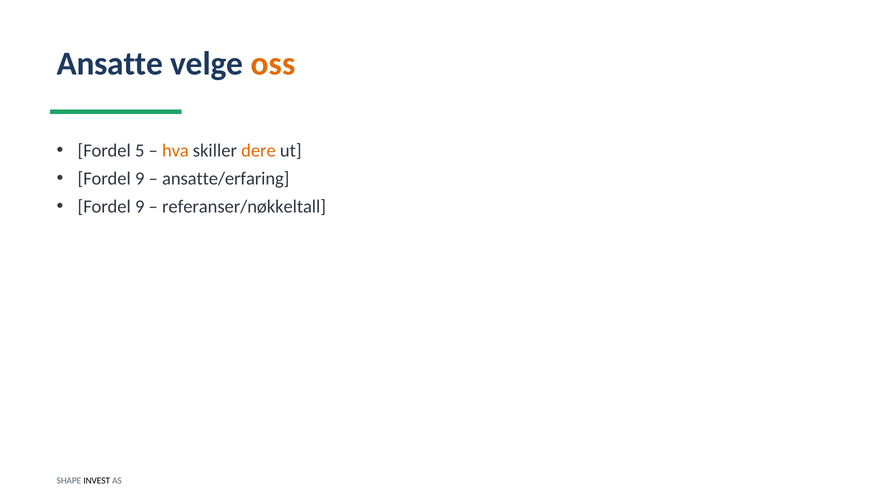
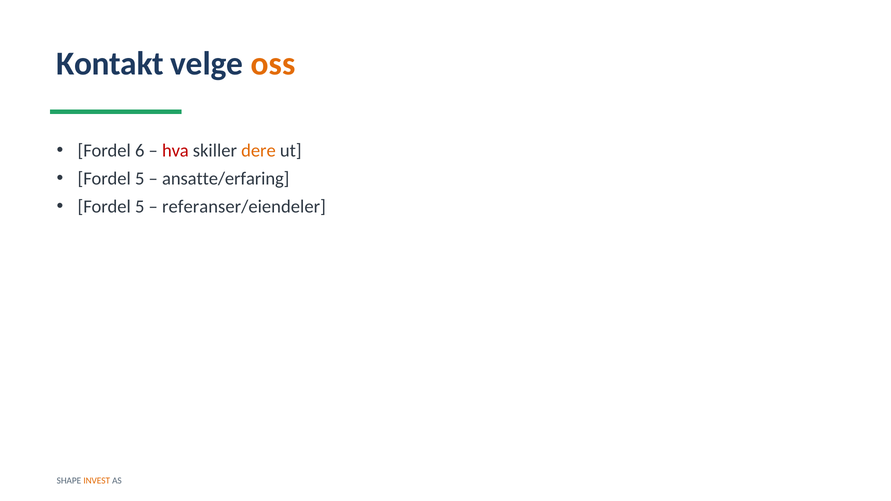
Ansatte: Ansatte -> Kontakt (110, 64)
5: 5 -> 6 (140, 151)
hva colour: orange -> red (175, 151)
9: 9 -> 5 (140, 179)
9: 9 -> 5 (140, 207)
referanser/nøkkeltall: referanser/nøkkeltall -> referanser/eiendeler (244, 207)
INVEST colour: black -> orange (97, 481)
